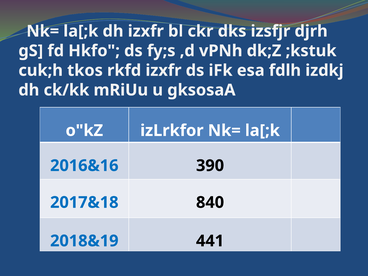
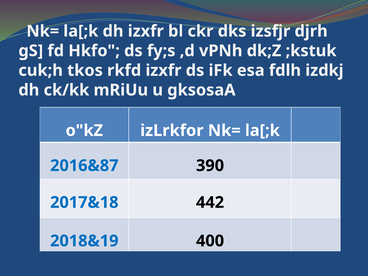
2016&16: 2016&16 -> 2016&87 (84, 166)
840: 840 -> 442 (210, 202)
441: 441 -> 400 (210, 241)
